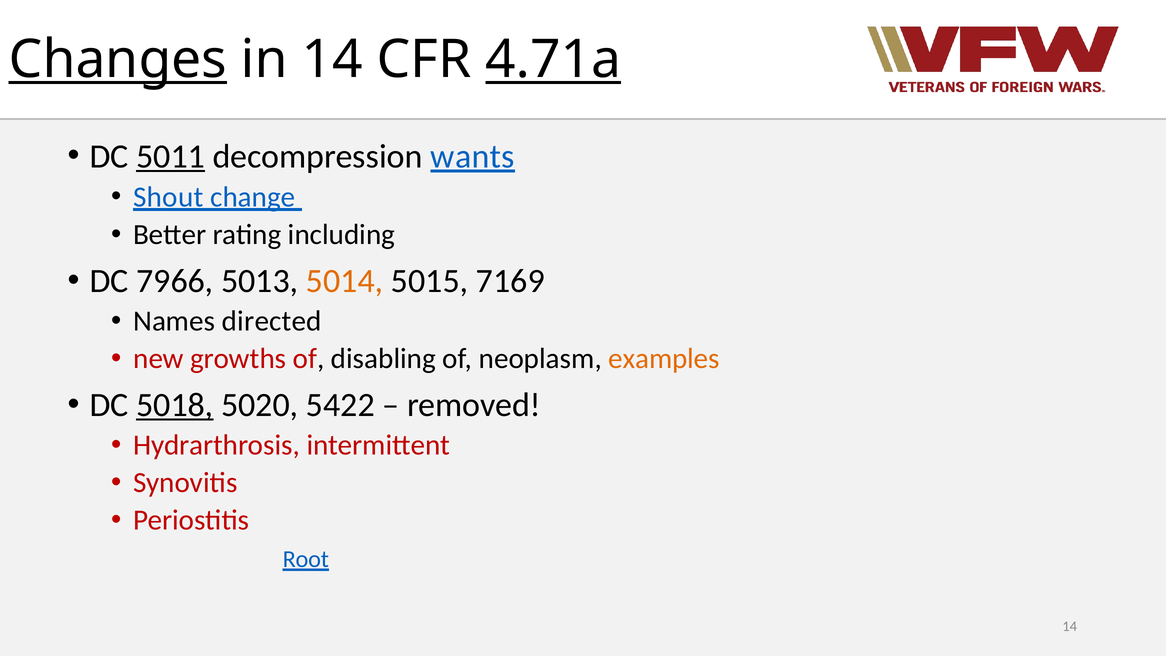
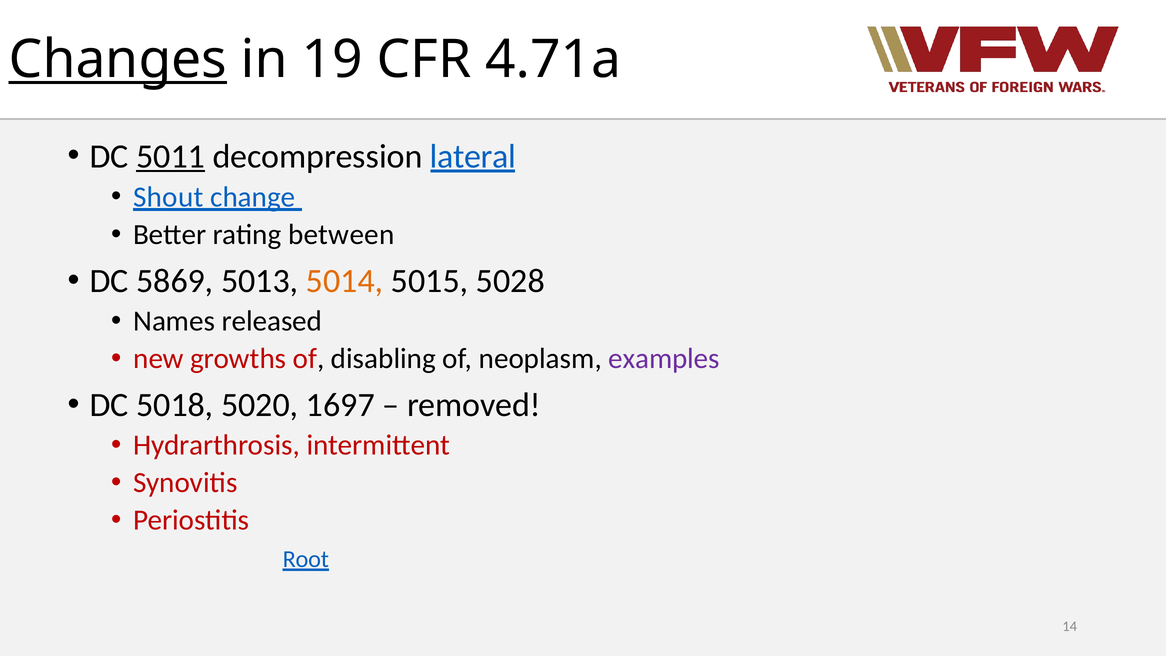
in 14: 14 -> 19 (332, 59)
4.71a underline: present -> none (553, 59)
wants: wants -> lateral (473, 156)
including: including -> between (341, 235)
7966: 7966 -> 5869 (175, 281)
7169: 7169 -> 5028 (510, 281)
directed: directed -> released (272, 321)
examples colour: orange -> purple (664, 359)
5018 underline: present -> none (175, 405)
5422: 5422 -> 1697 (340, 405)
